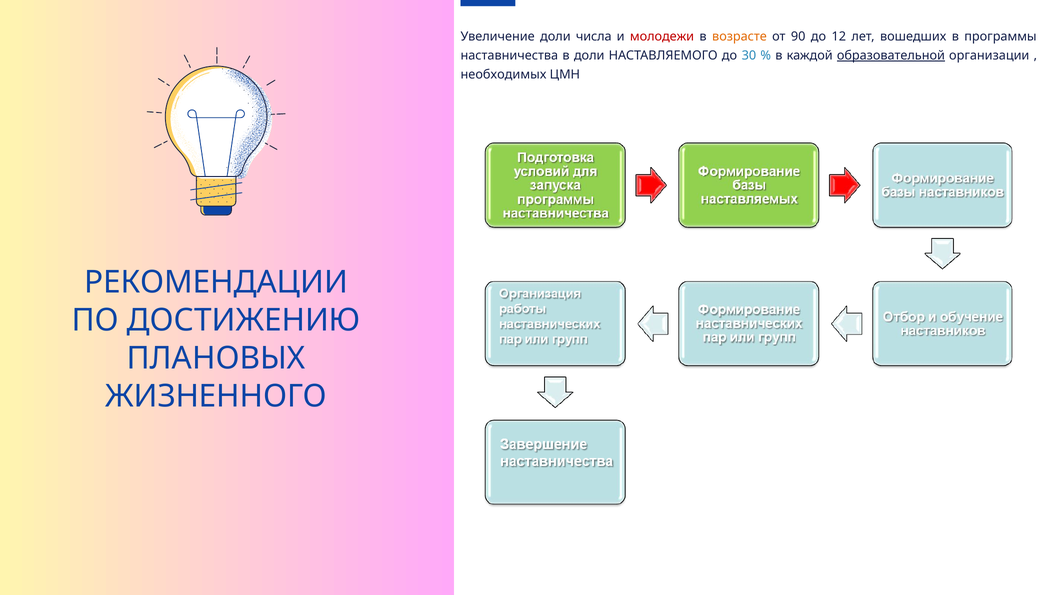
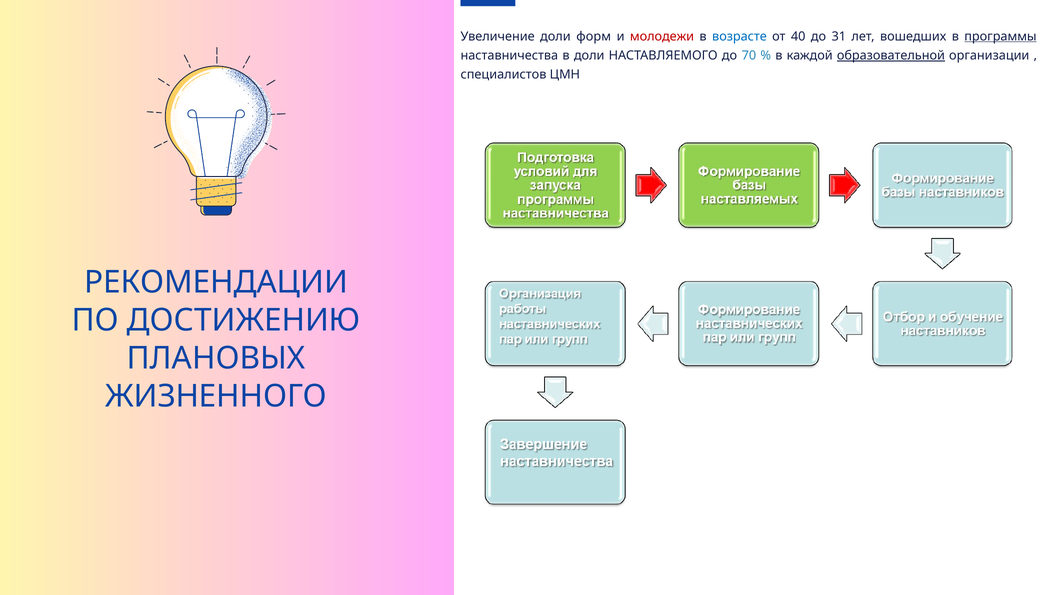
числа: числа -> форм (594, 36)
возрасте colour: orange -> blue (739, 36)
90: 90 -> 40 (798, 36)
12: 12 -> 31 (839, 36)
программы underline: none -> present (1000, 36)
30: 30 -> 70 (749, 55)
необходимых: необходимых -> специалистов (503, 75)
